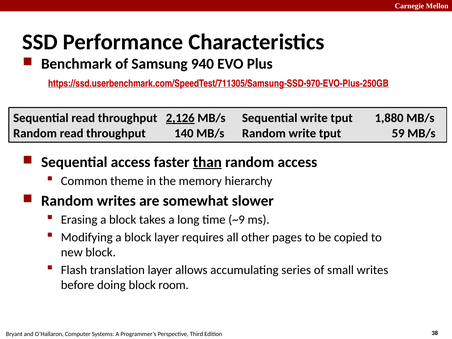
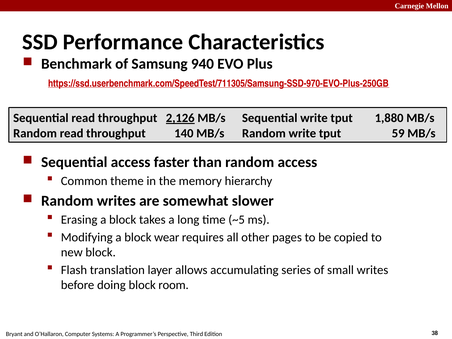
than underline: present -> none (207, 162)
~9: ~9 -> ~5 (237, 220)
block layer: layer -> wear (167, 237)
